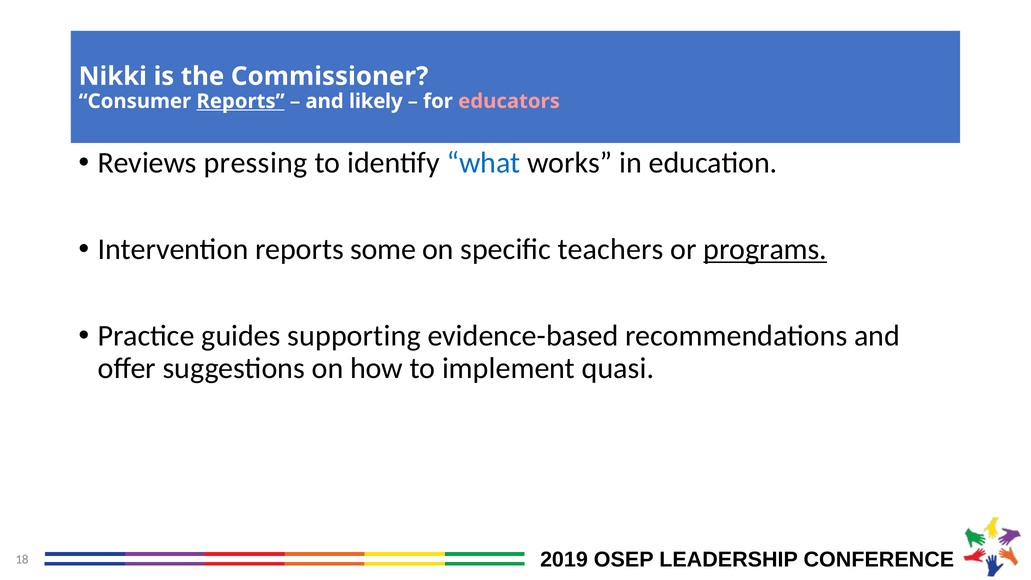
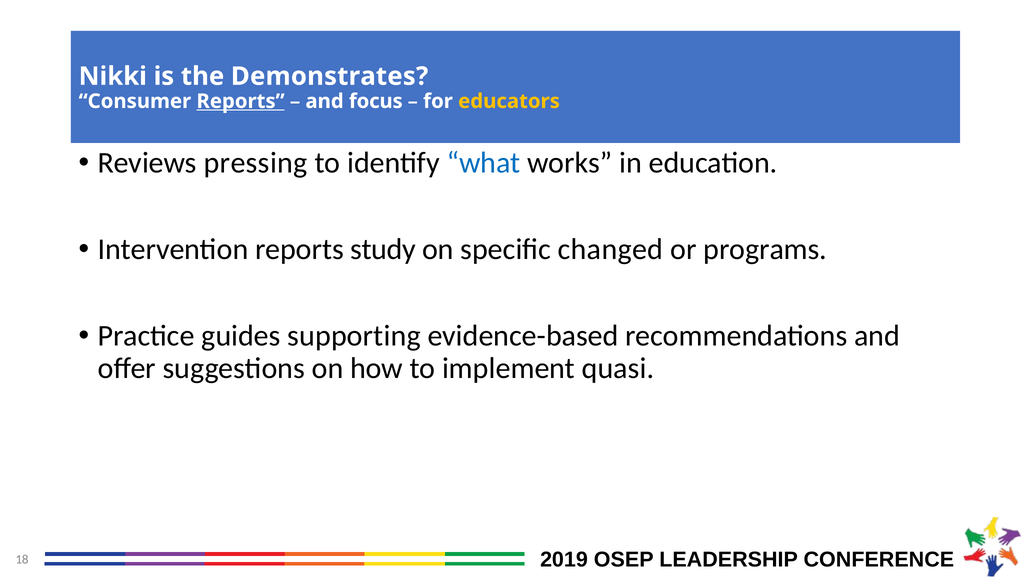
Commissioner: Commissioner -> Demonstrates (330, 76)
likely: likely -> focus (376, 101)
educators colour: pink -> yellow (509, 101)
some: some -> study (383, 249)
teachers: teachers -> changed (611, 249)
programs underline: present -> none (765, 249)
